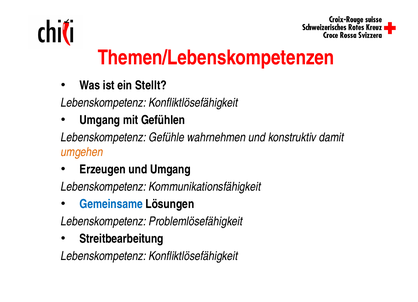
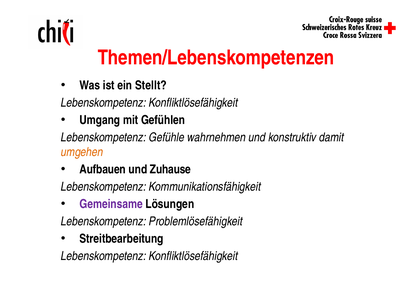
Erzeugen: Erzeugen -> Aufbauen (103, 169)
und Umgang: Umgang -> Zuhause (170, 169)
Gemeinsame colour: blue -> purple (111, 204)
